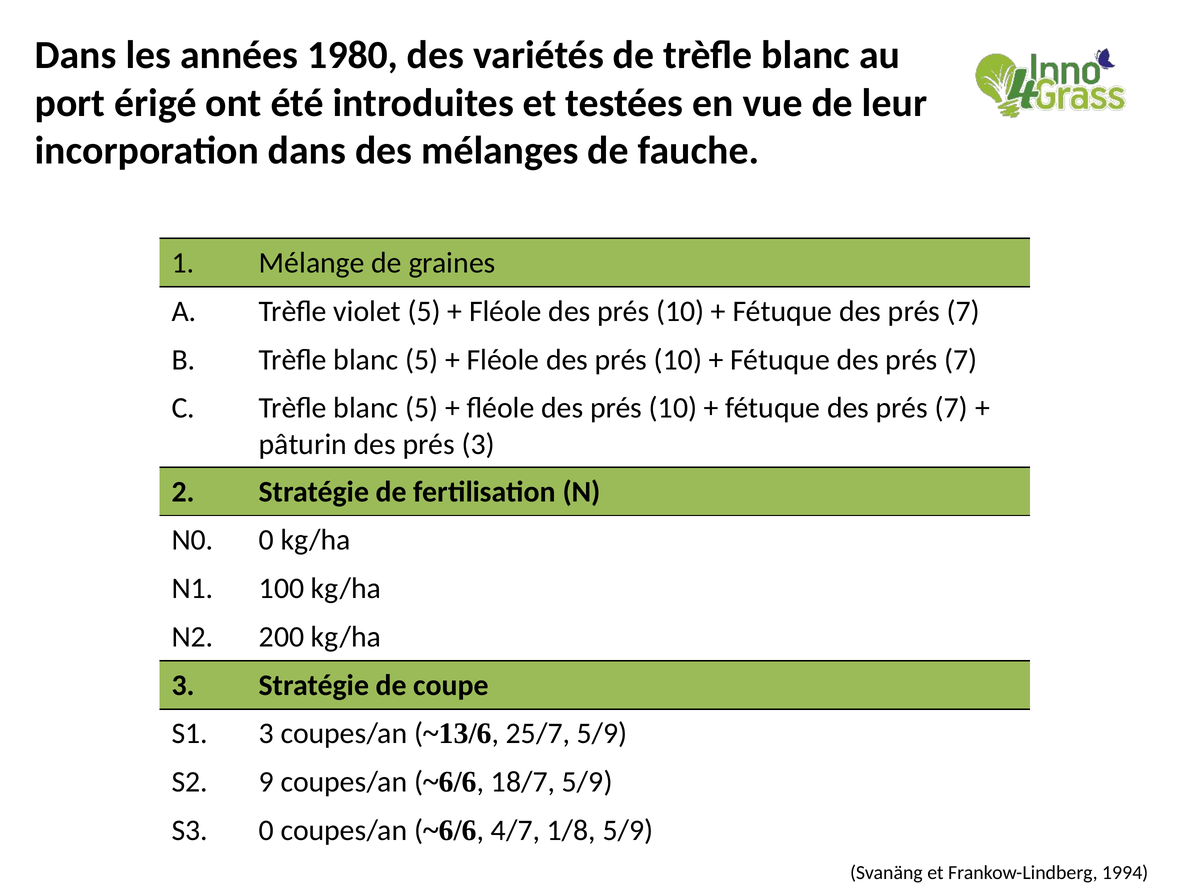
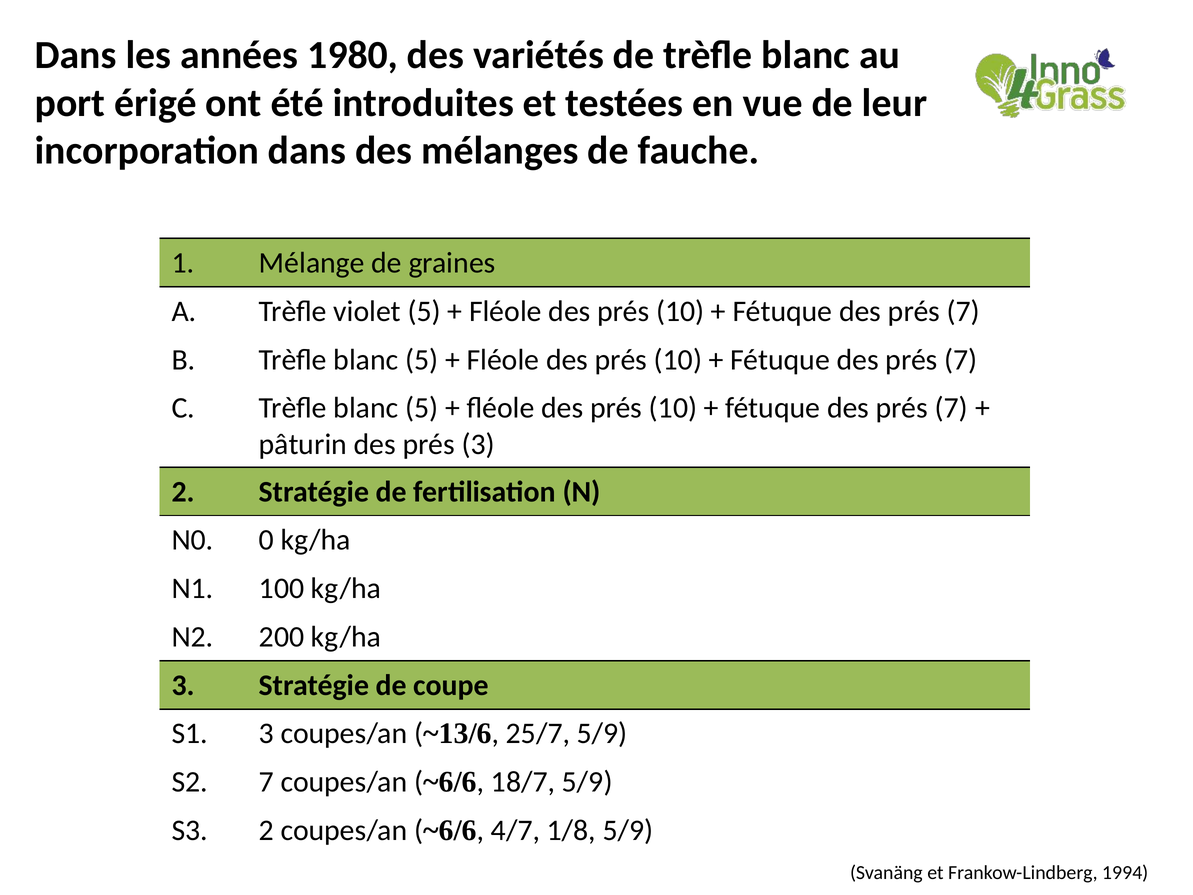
S2 9: 9 -> 7 (266, 782)
S3 0: 0 -> 2 (266, 830)
